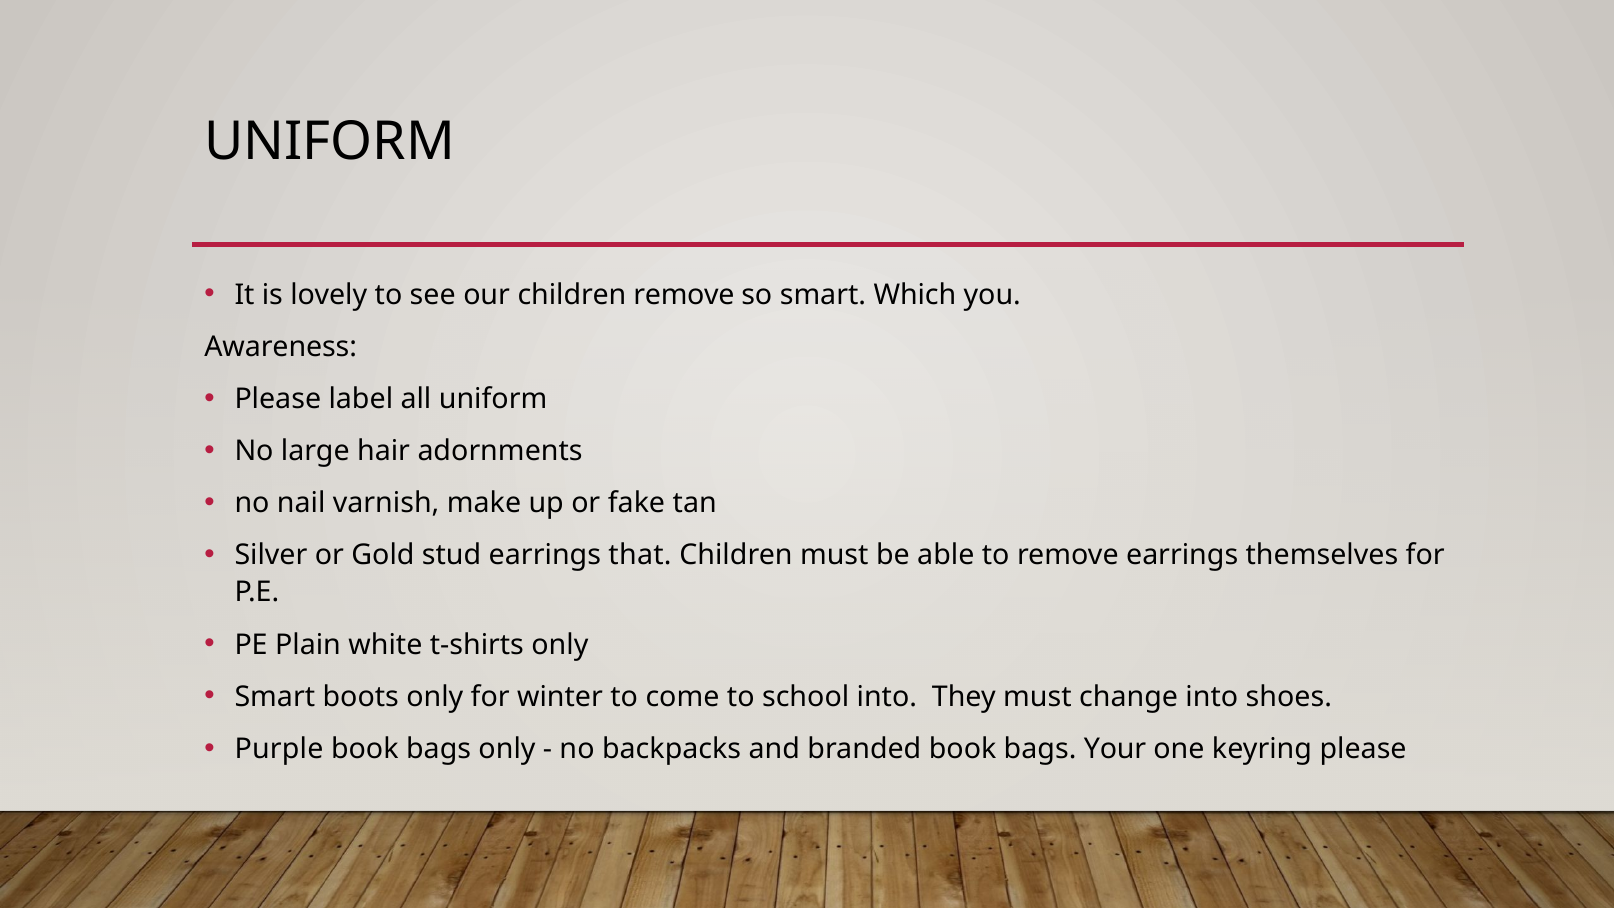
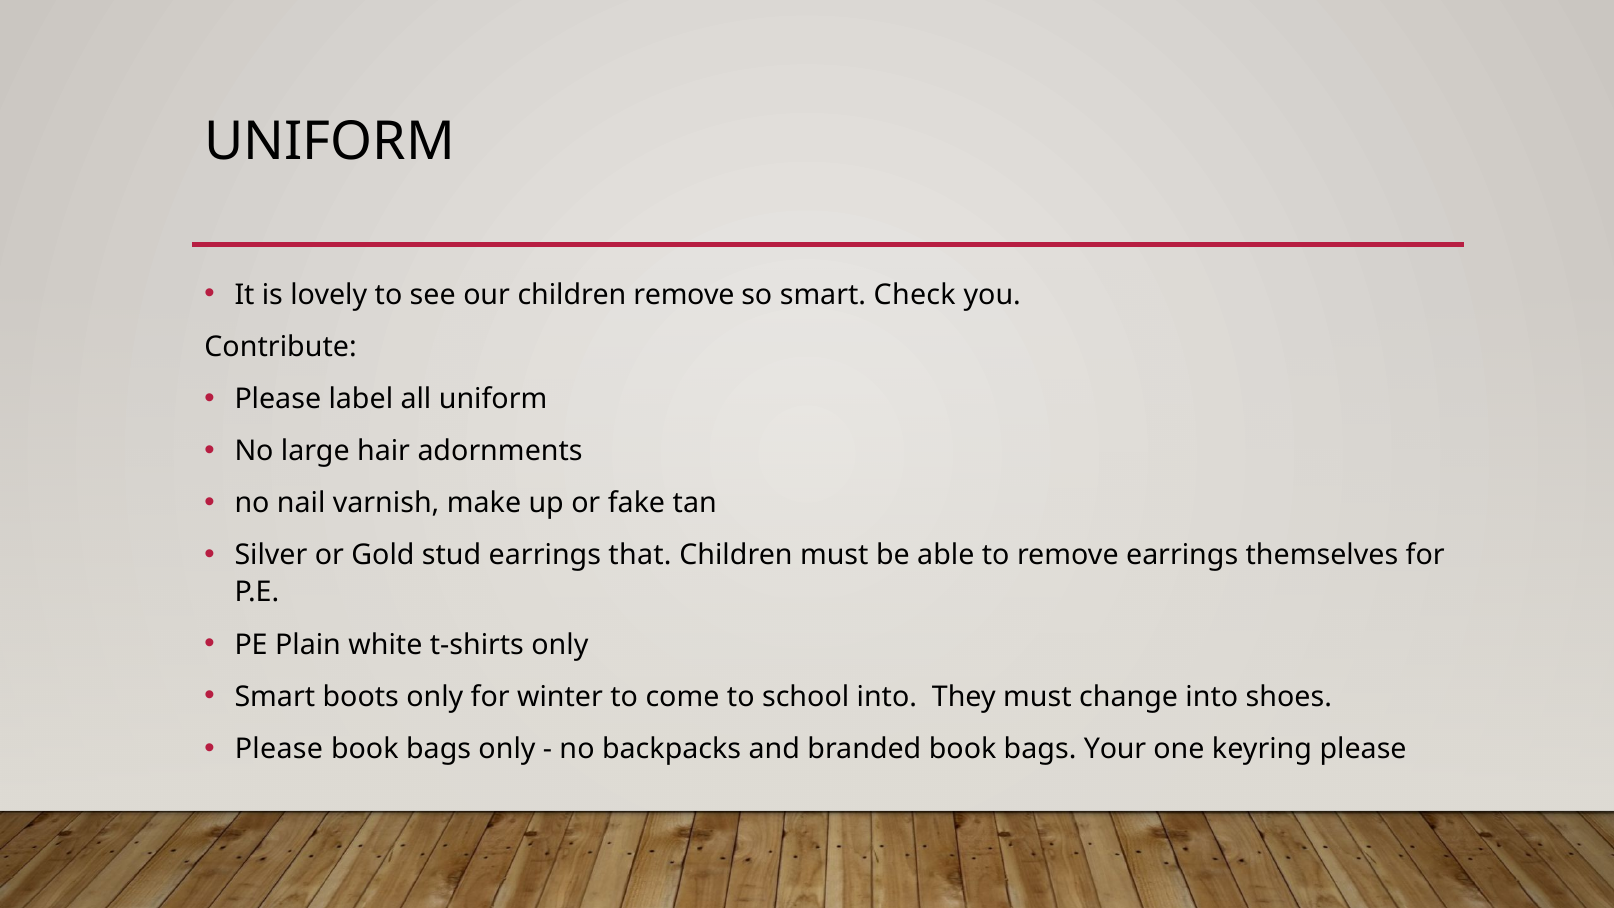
Which: Which -> Check (915, 295)
Awareness: Awareness -> Contribute (281, 347)
Purple: Purple -> Please (279, 749)
